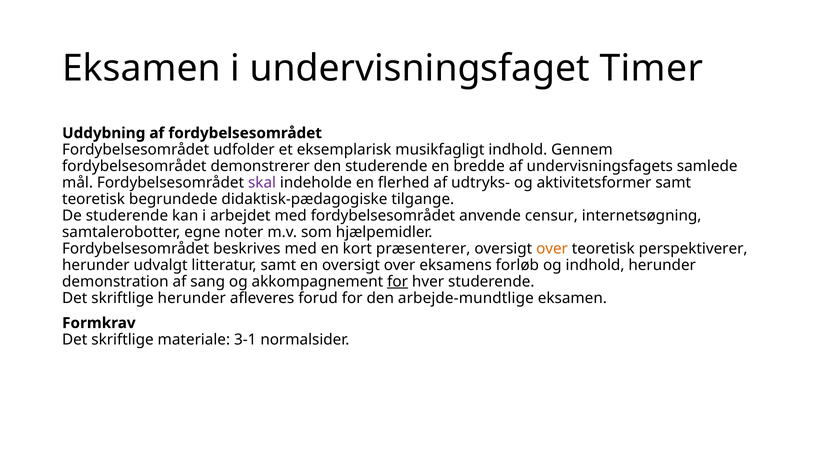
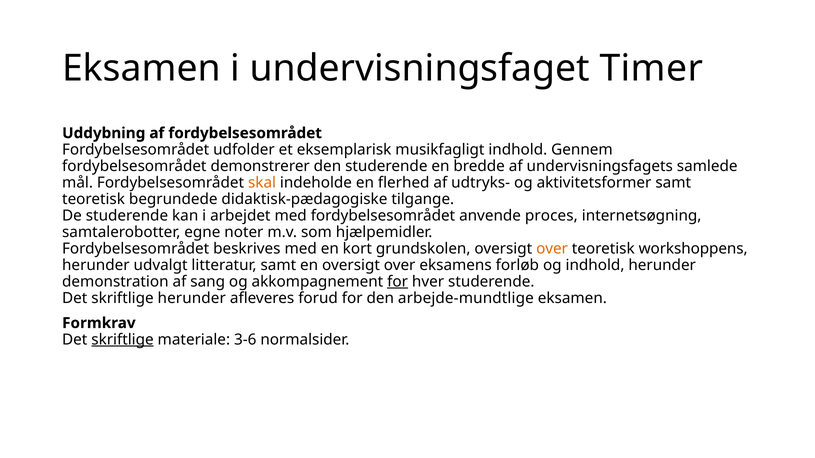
skal colour: purple -> orange (262, 183)
censur: censur -> proces (551, 216)
præsenterer: præsenterer -> grundskolen (423, 249)
perspektiverer: perspektiverer -> workshoppens (693, 249)
skriftlige underline: none -> present (123, 340)
3-1: 3-1 -> 3-6 (245, 340)
